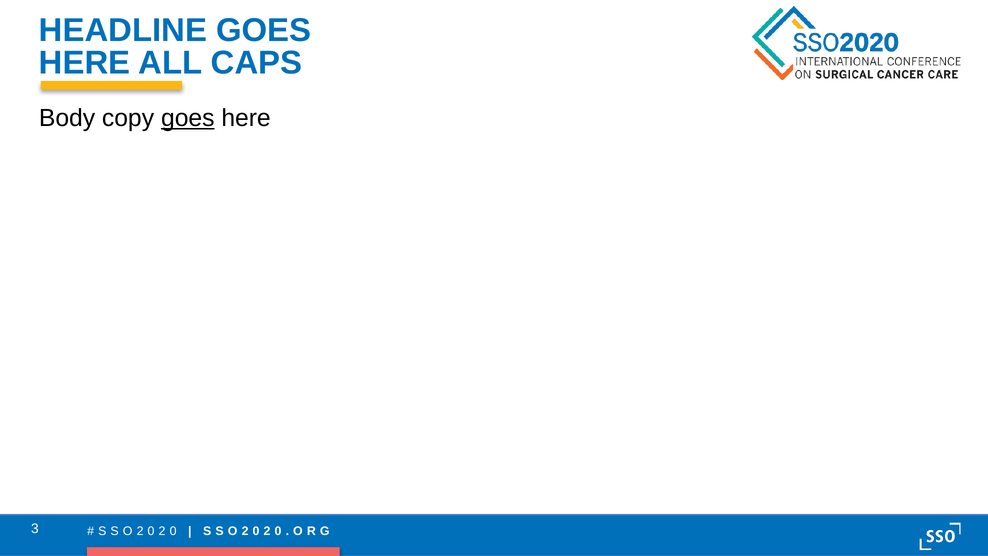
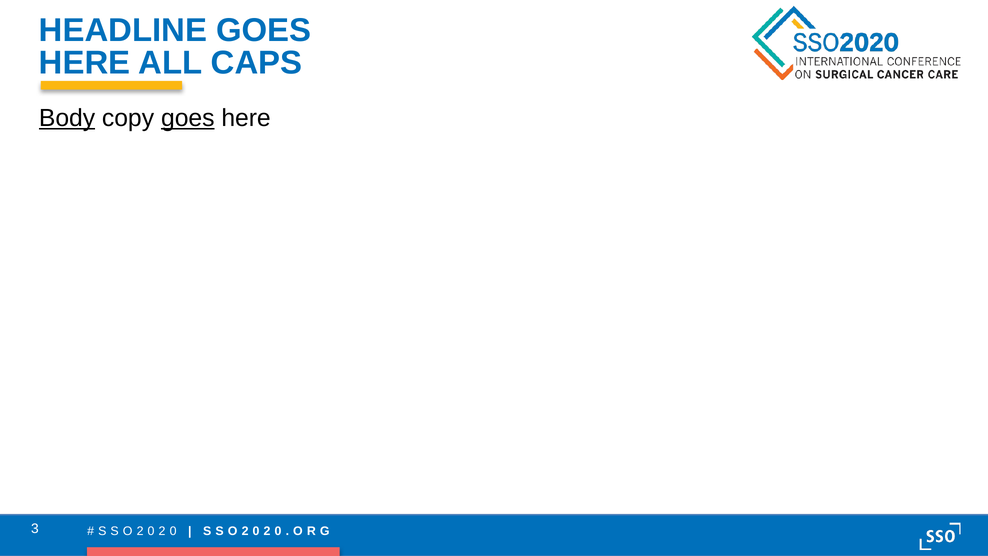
Body underline: none -> present (67, 118)
